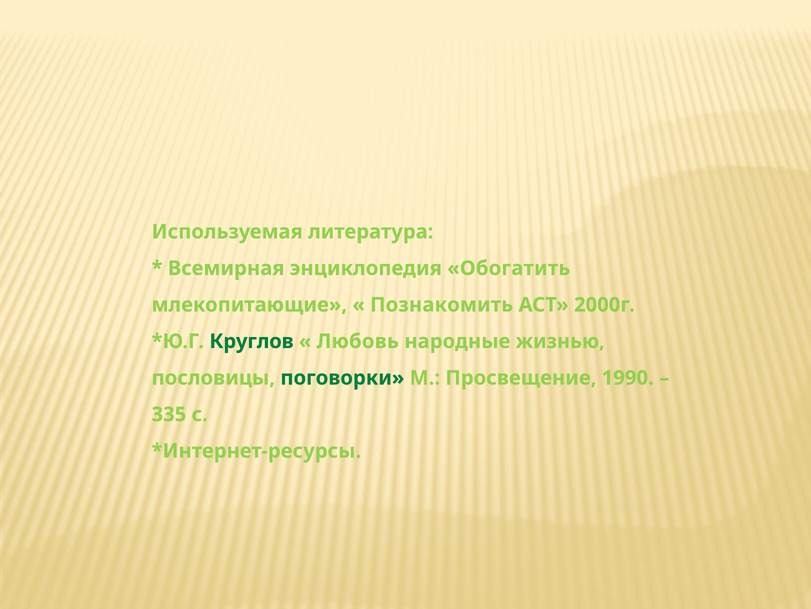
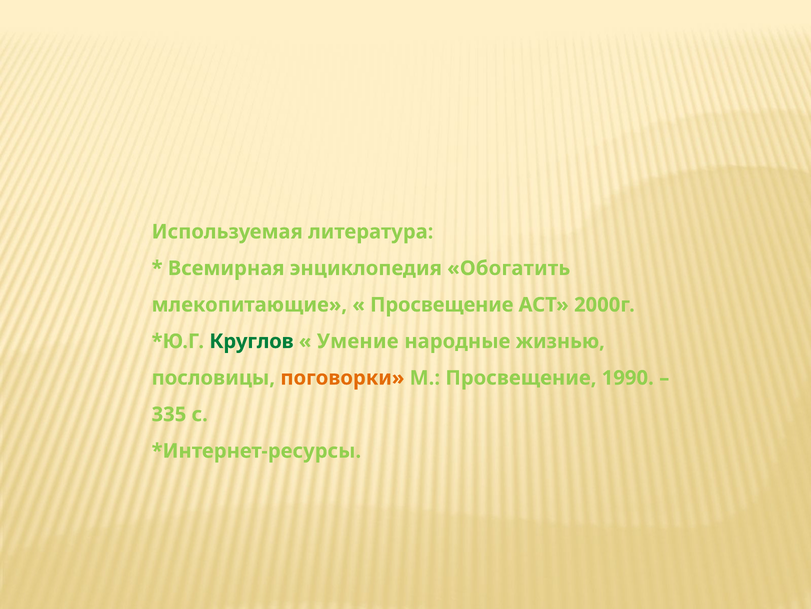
Познакомить: Познакомить -> Просвещение (442, 304)
Любовь: Любовь -> Умение (358, 341)
поговорки colour: green -> orange (342, 377)
